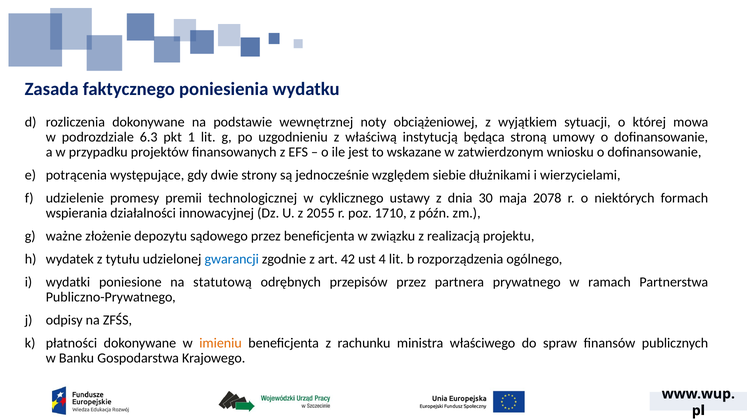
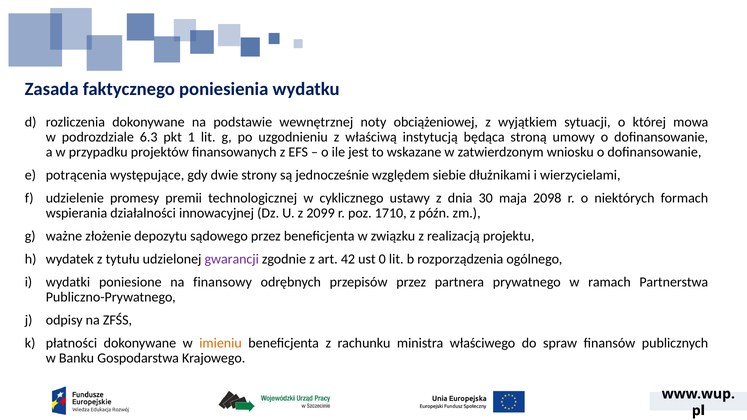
2078: 2078 -> 2098 (547, 198)
2055: 2055 -> 2099 (321, 213)
gwarancji colour: blue -> purple (232, 259)
4: 4 -> 0 (382, 259)
statutową: statutową -> finansowy (223, 282)
